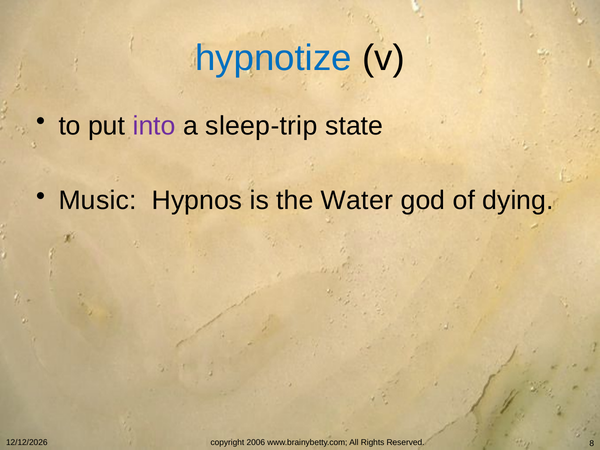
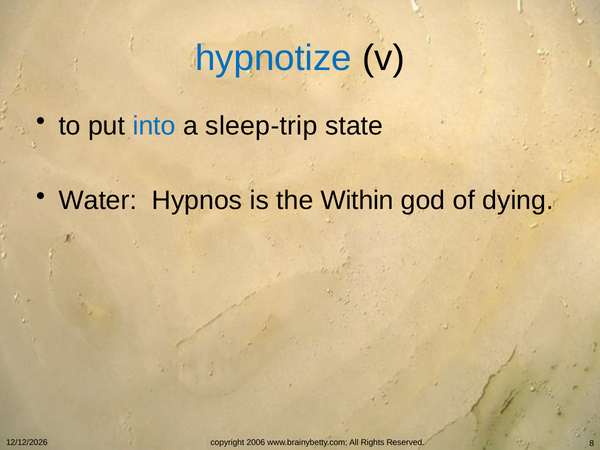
into colour: purple -> blue (154, 126)
Music: Music -> Water (98, 201)
Water: Water -> Within (357, 201)
